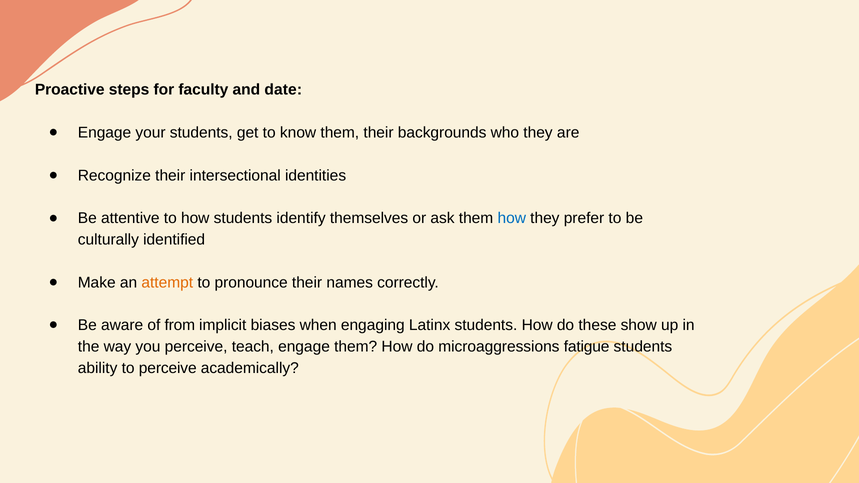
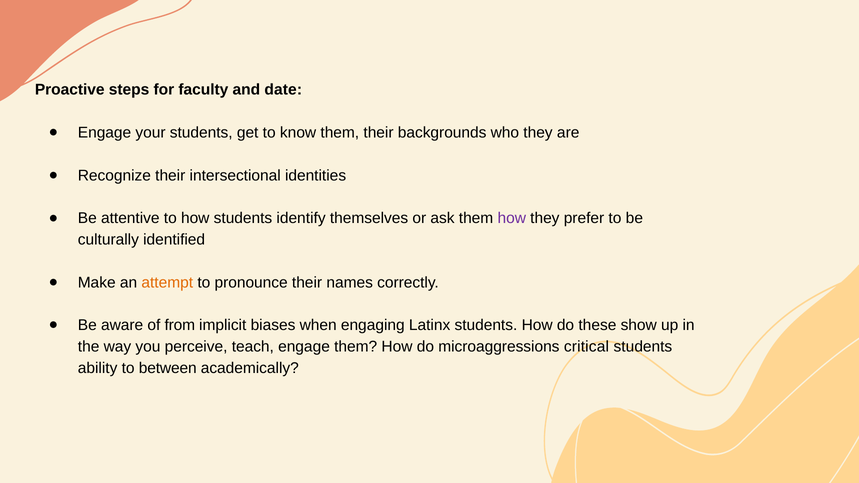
how colour: blue -> purple (512, 218)
fatigue: fatigue -> critical (586, 347)
to perceive: perceive -> between (168, 368)
